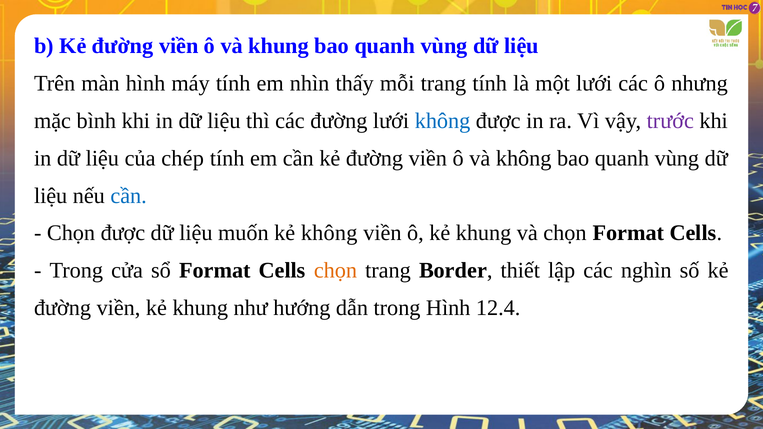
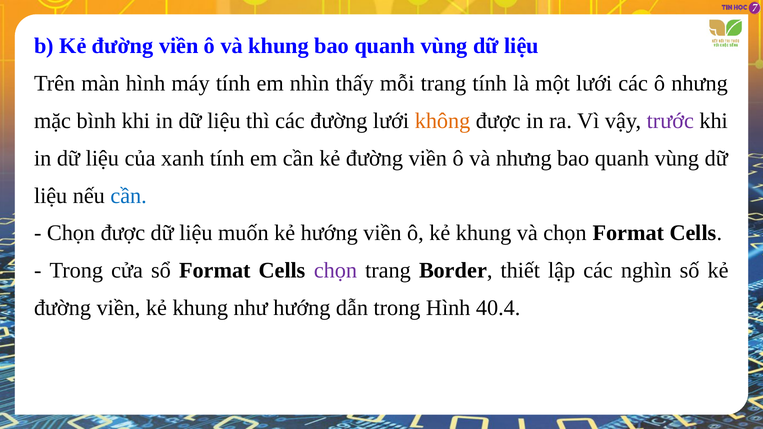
không colour: blue -> orange (443, 121)
chép: chép -> xanh (183, 158)
và không: không -> nhưng (524, 158)
kẻ không: không -> hướng (329, 233)
chọn colour: orange -> purple (335, 271)
12.4: 12.4 -> 40.4 (498, 308)
